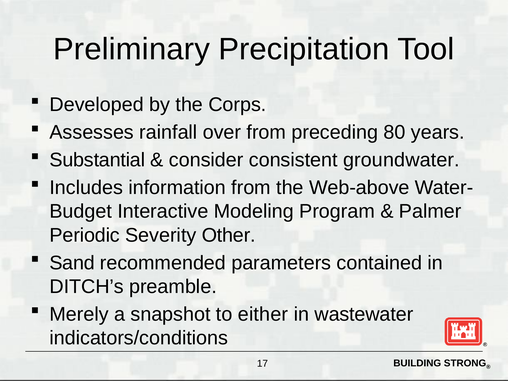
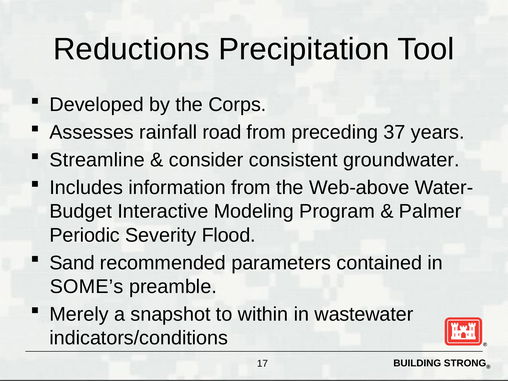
Preliminary: Preliminary -> Reductions (131, 49)
over: over -> road (222, 132)
80: 80 -> 37 (395, 132)
Substantial: Substantial -> Streamline (97, 160)
Other: Other -> Flood (229, 235)
DITCH’s: DITCH’s -> SOME’s (87, 287)
either: either -> within (263, 314)
